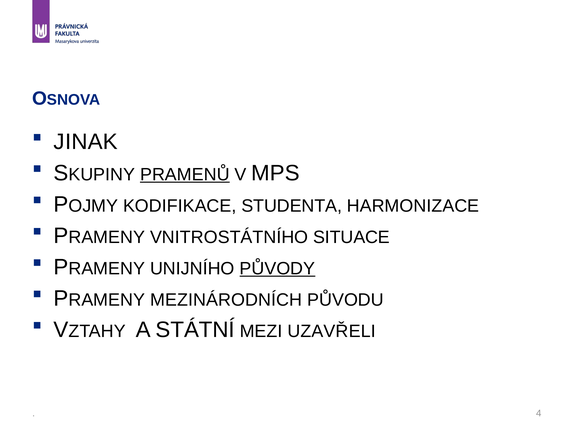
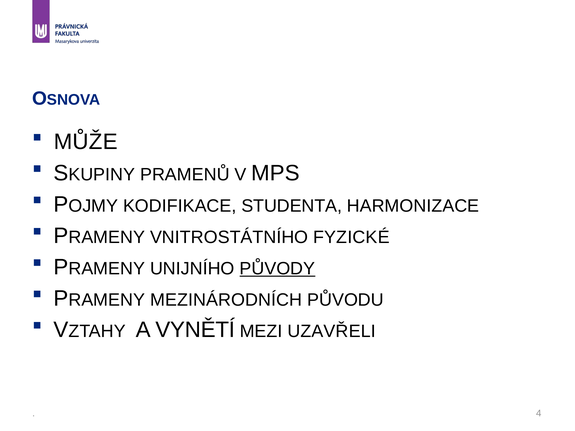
JINAK: JINAK -> MŮŽE (86, 142)
PRAMENŮ underline: present -> none (185, 175)
SITUACE: SITUACE -> FYZICKÉ (351, 237)
STÁTNÍ: STÁTNÍ -> VYNĚTÍ (195, 330)
